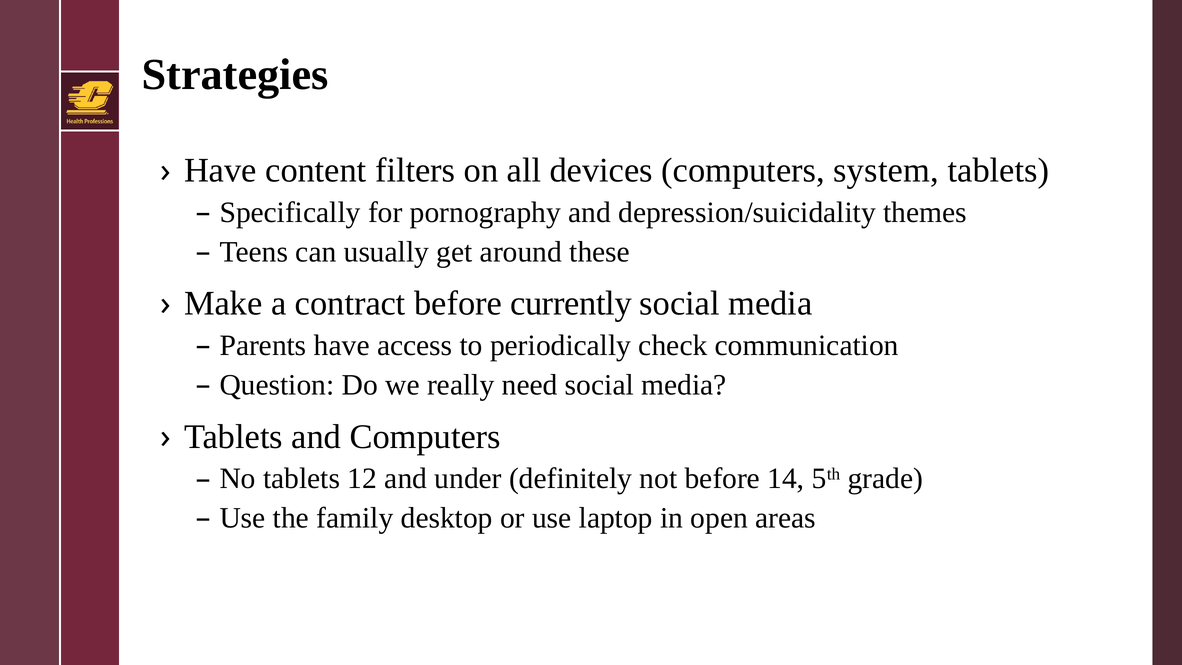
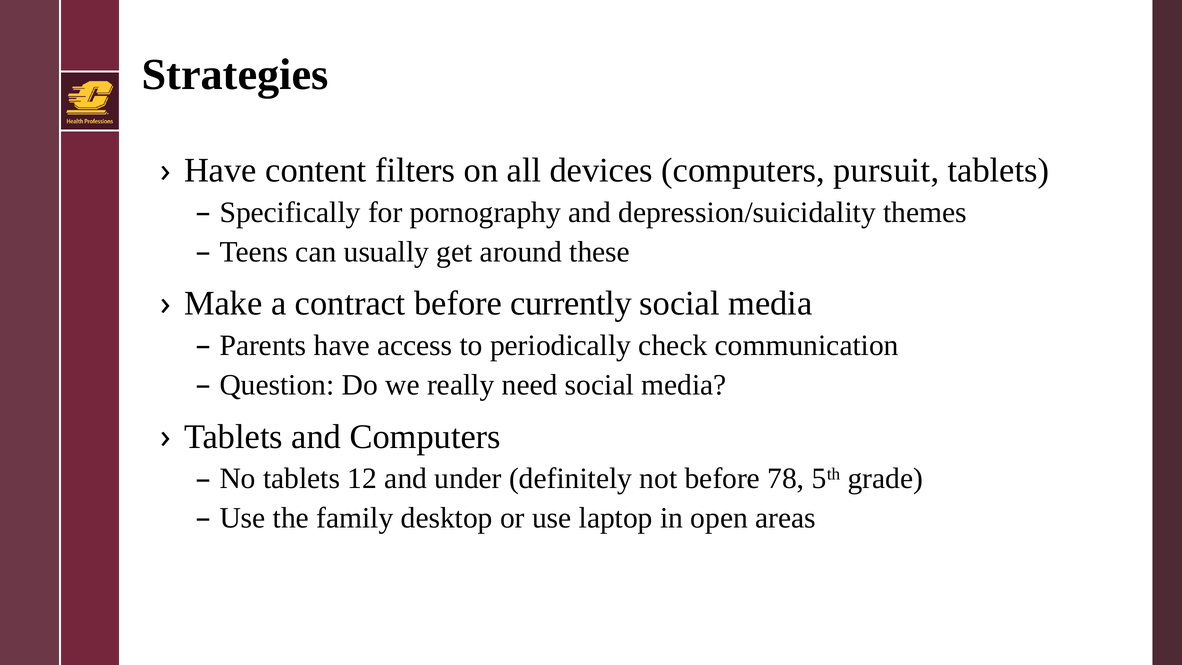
system: system -> pursuit (886, 171)
14: 14 -> 78 (786, 479)
